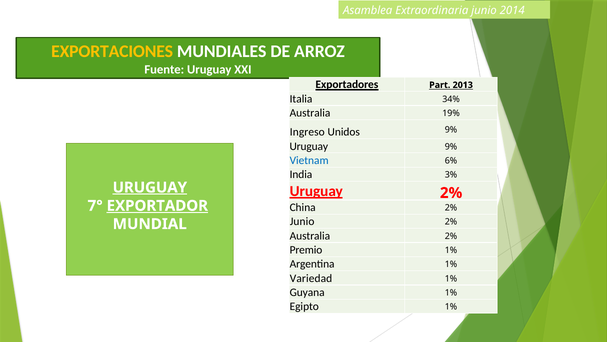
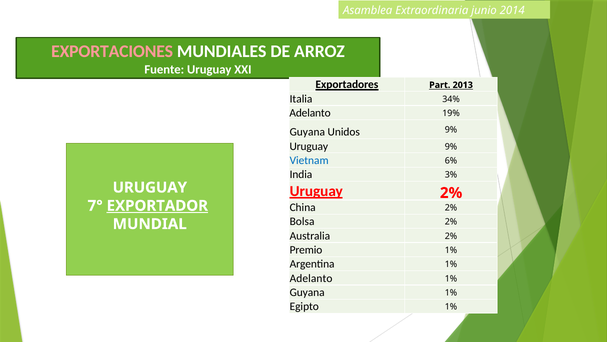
EXPORTACIONES colour: yellow -> pink (112, 52)
Australia: Australia -> Adelanto (310, 113)
Ingreso: Ingreso -> Guyana (307, 132)
URUGUAY underline: present -> none (150, 187)
Junio: Junio -> Bolsa (302, 221)
Variedad: Variedad -> Adelanto (311, 278)
